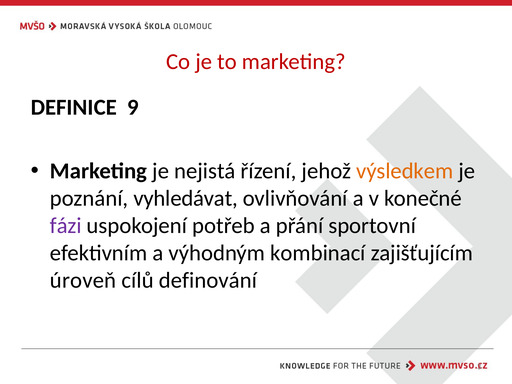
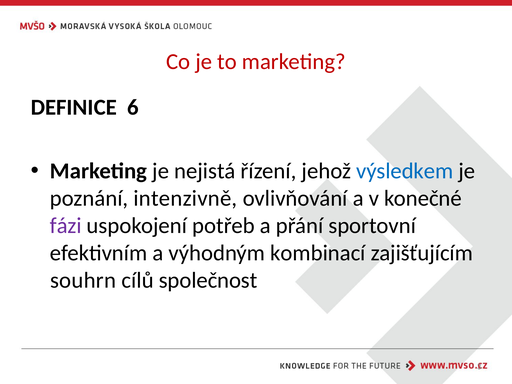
9: 9 -> 6 (133, 107)
výsledkem colour: orange -> blue (405, 171)
vyhledávat: vyhledávat -> intenzivně (185, 198)
úroveň: úroveň -> souhrn (83, 280)
definování: definování -> společnost (208, 280)
